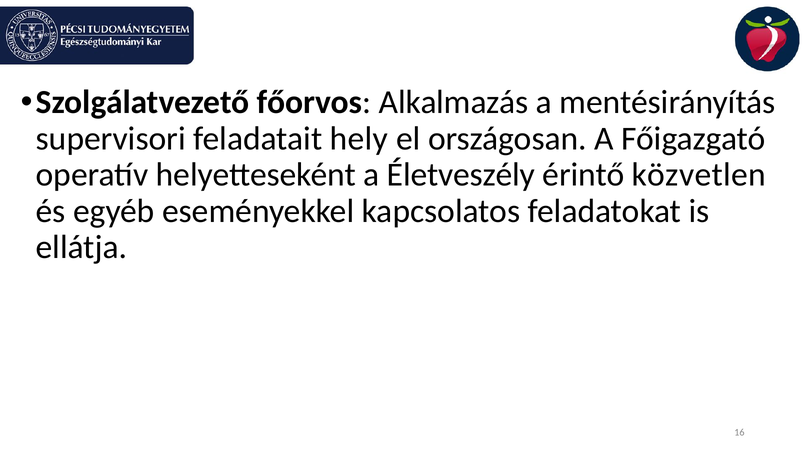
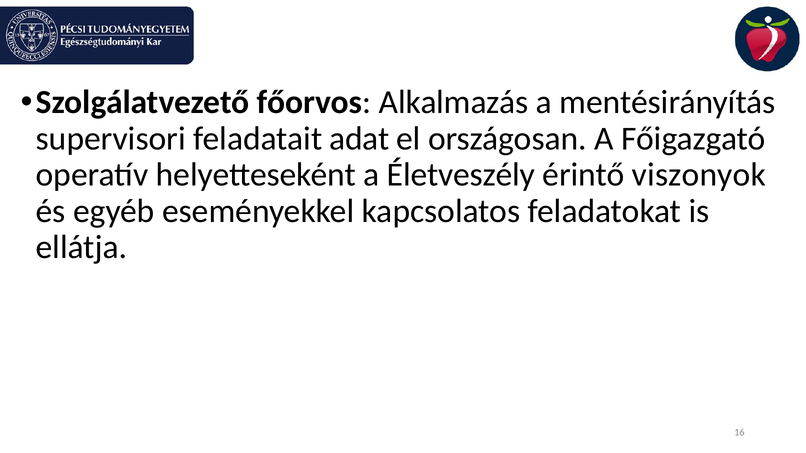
hely: hely -> adat (359, 139)
közvetlen: közvetlen -> viszonyok (699, 175)
